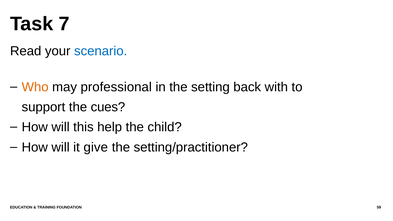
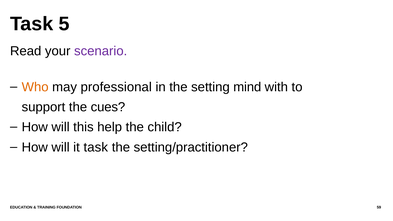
7: 7 -> 5 (64, 24)
scenario colour: blue -> purple (101, 51)
back: back -> mind (247, 87)
it give: give -> task (96, 147)
